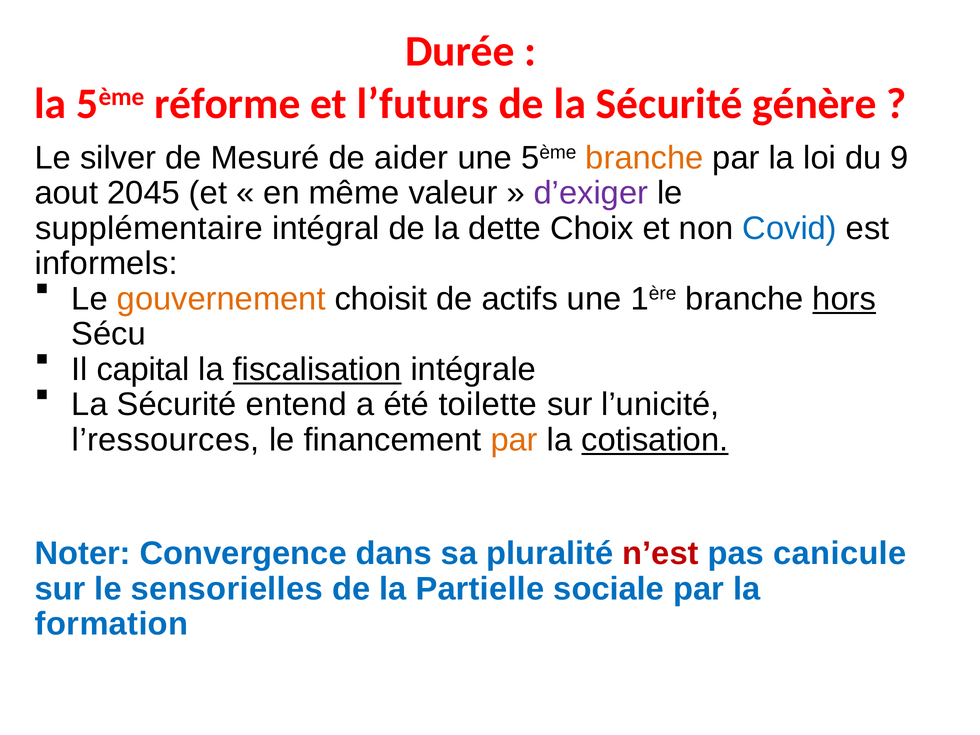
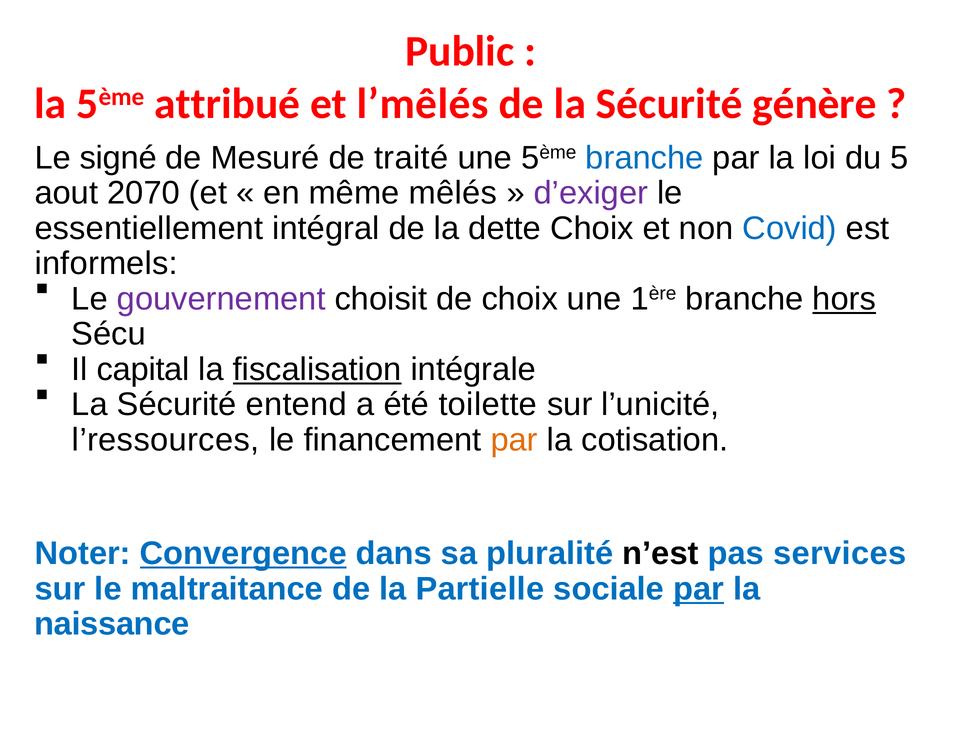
Durée: Durée -> Public (460, 51)
réforme: réforme -> attribué (227, 104)
l’futurs: l’futurs -> l’mêlés (423, 104)
silver: silver -> signé (118, 158)
aider: aider -> traité (411, 158)
branche colour: orange -> blue (644, 158)
9: 9 -> 5 (899, 158)
2045: 2045 -> 2070 (144, 193)
valeur: valeur -> mêlés (453, 193)
supplémentaire: supplémentaire -> essentiellement (149, 228)
gouvernement colour: orange -> purple (221, 299)
de actifs: actifs -> choix (520, 299)
cotisation underline: present -> none (655, 440)
Convergence underline: none -> present (243, 554)
n’est colour: red -> black (660, 554)
canicule: canicule -> services (840, 554)
sensorielles: sensorielles -> maltraitance (227, 589)
par underline: none -> present (699, 589)
formation: formation -> naissance (112, 624)
